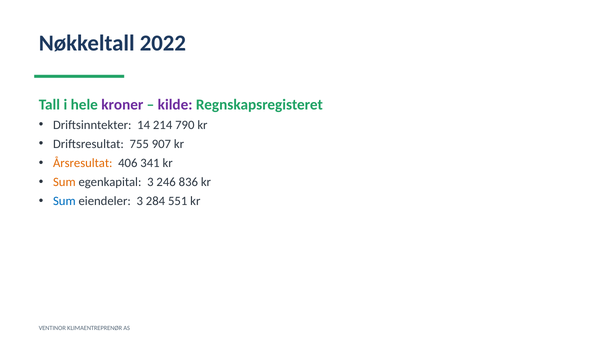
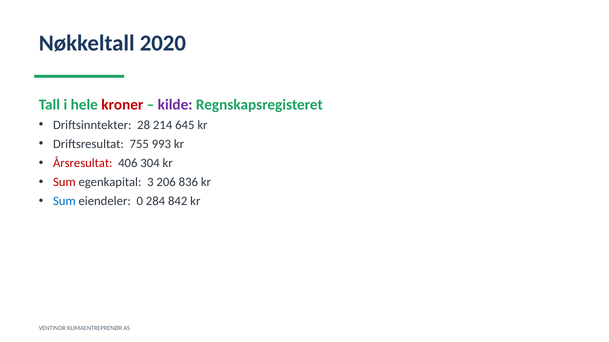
2022: 2022 -> 2020 (163, 43)
kroner colour: purple -> red (122, 105)
14: 14 -> 28 (144, 125)
790: 790 -> 645 (185, 125)
907: 907 -> 993 (161, 144)
Årsresultat colour: orange -> red (83, 163)
341: 341 -> 304 (150, 163)
Sum colour: orange -> red (64, 182)
246: 246 -> 206 (166, 182)
eiendeler 3: 3 -> 0 (140, 201)
551: 551 -> 842 (178, 201)
